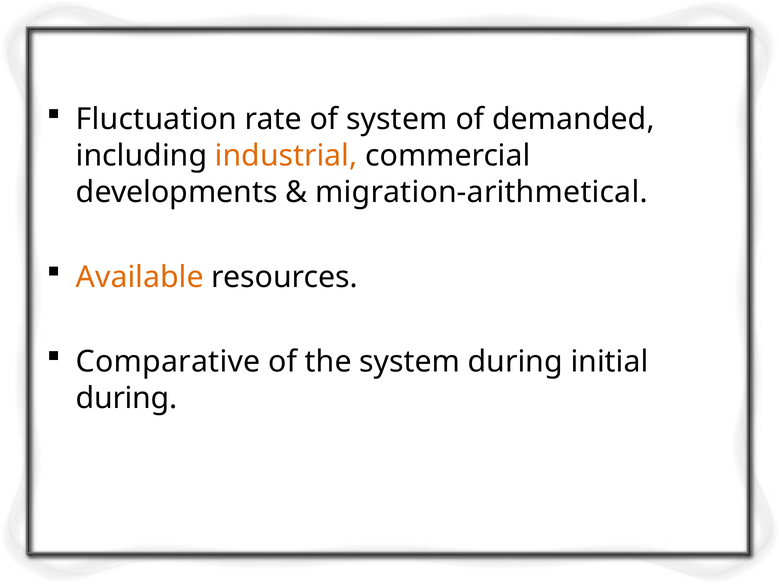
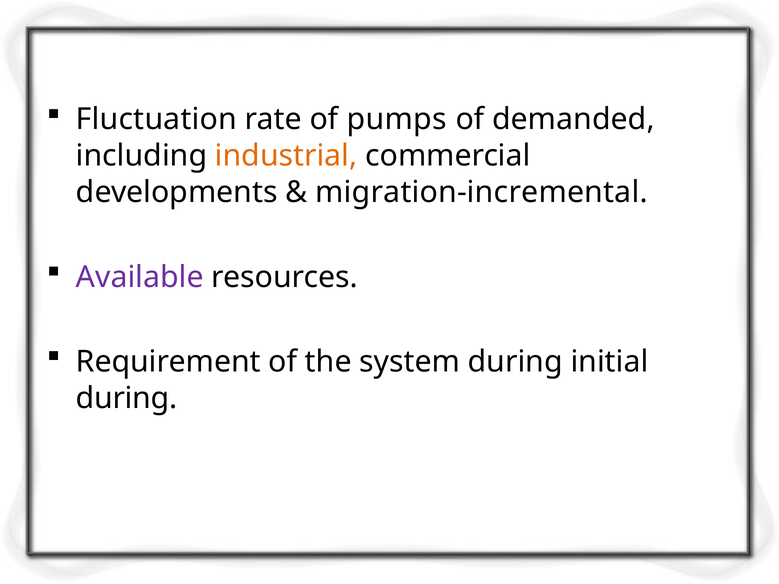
of system: system -> pumps (397, 120)
migration-arithmetical: migration-arithmetical -> migration-incremental (481, 192)
Available colour: orange -> purple (140, 277)
Comparative: Comparative -> Requirement (168, 362)
